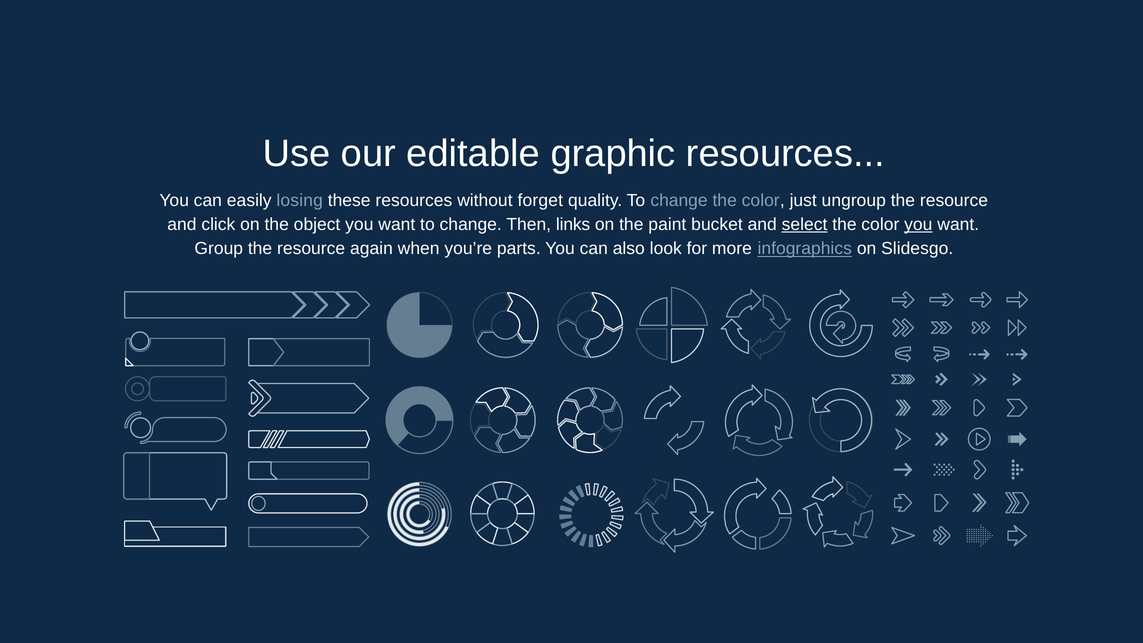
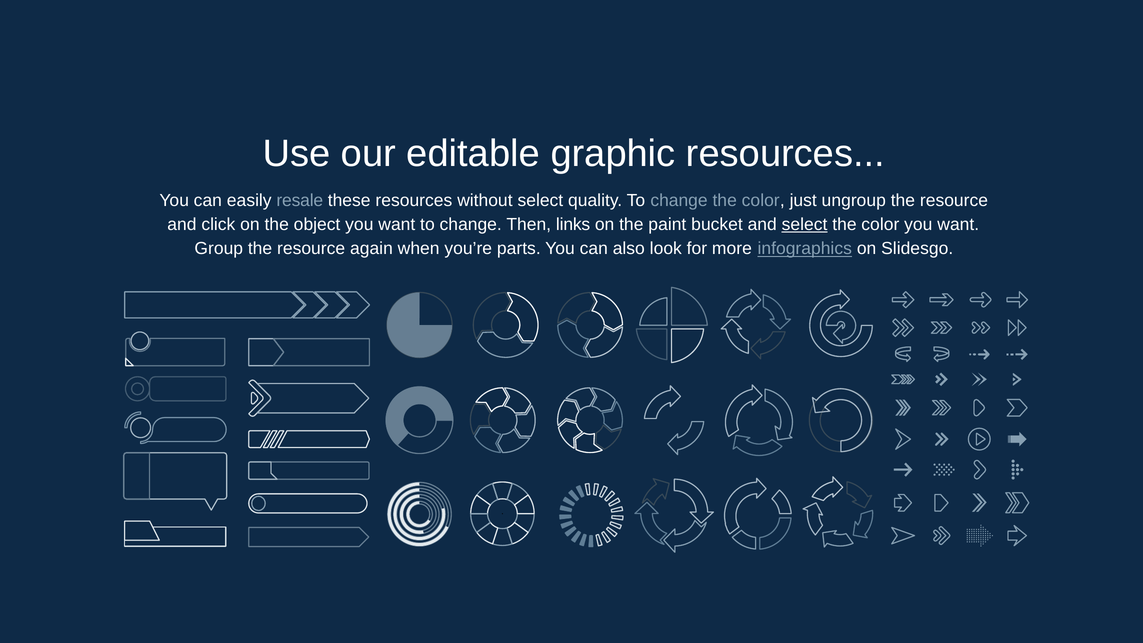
losing: losing -> resale (300, 201)
without forget: forget -> select (540, 201)
you underline: present -> none (918, 225)
